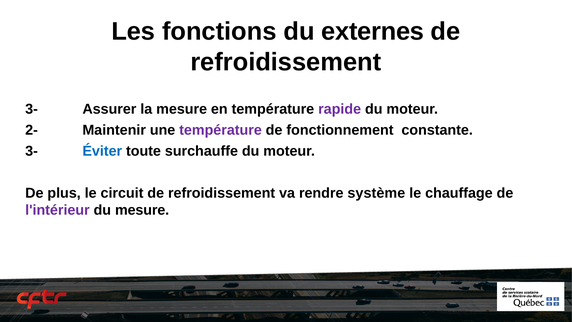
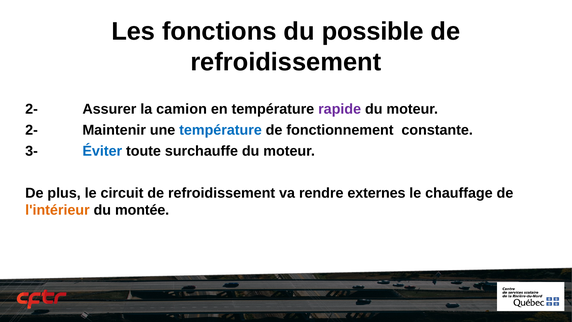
externes: externes -> possible (373, 32)
3-: 3- -> 2- (32, 109)
la mesure: mesure -> camion (182, 109)
température colour: purple -> blue (220, 130)
système: système -> externes (376, 193)
l'intérieur colour: purple -> orange (57, 210)
du mesure: mesure -> montée (142, 210)
